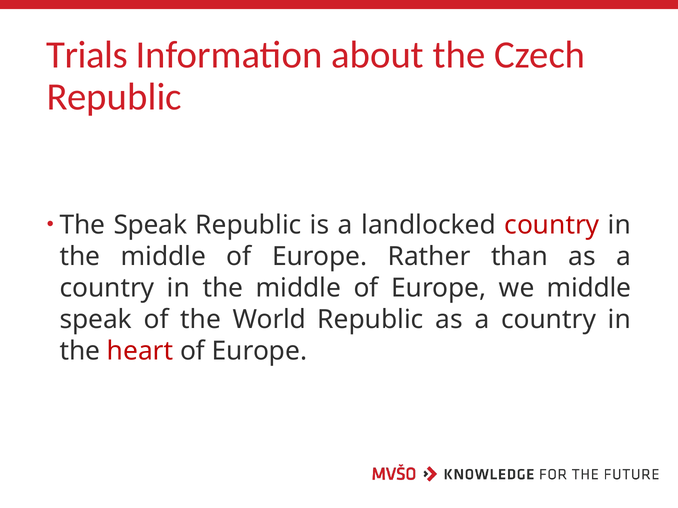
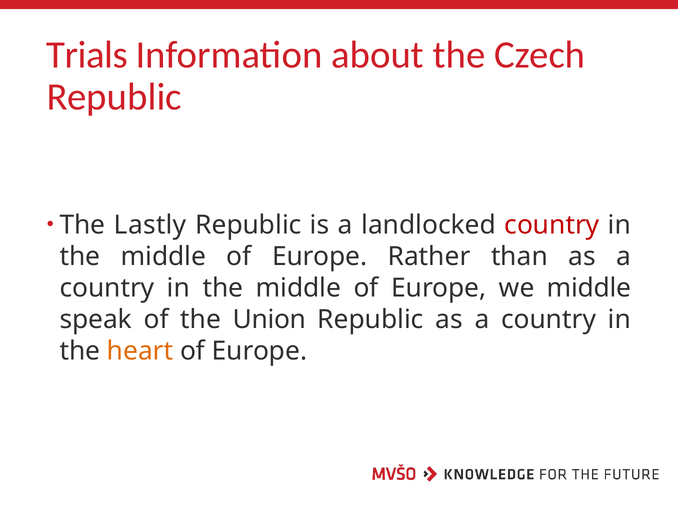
The Speak: Speak -> Lastly (150, 225)
World: World -> Union (269, 320)
heart colour: red -> orange (140, 352)
